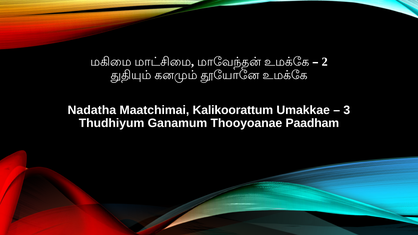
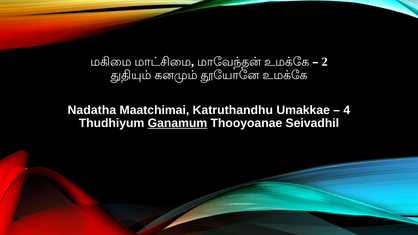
Kalikoorattum: Kalikoorattum -> Katruthandhu (233, 110)
3: 3 -> 4 (347, 110)
Ganamum underline: none -> present (177, 123)
Paadham: Paadham -> Seivadhil (312, 123)
